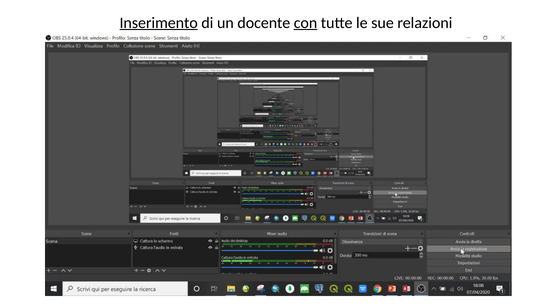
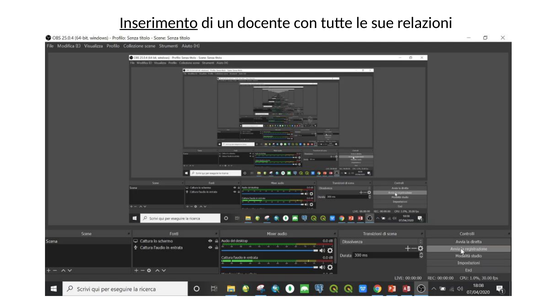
con underline: present -> none (306, 23)
